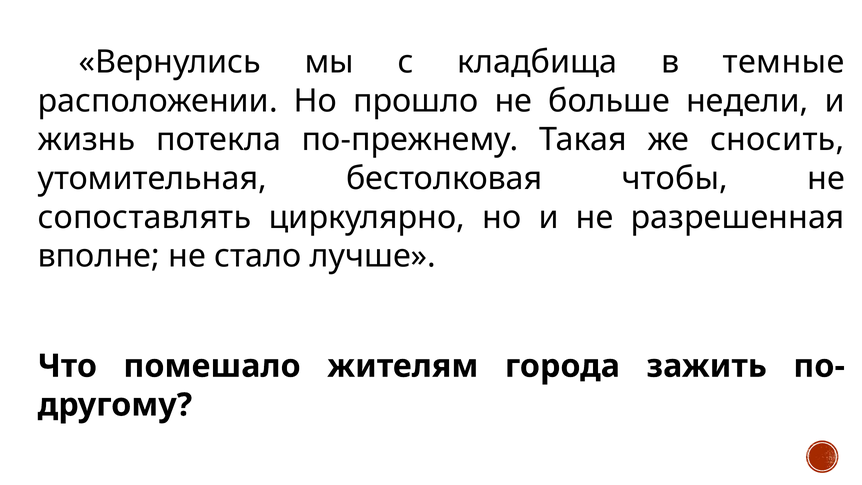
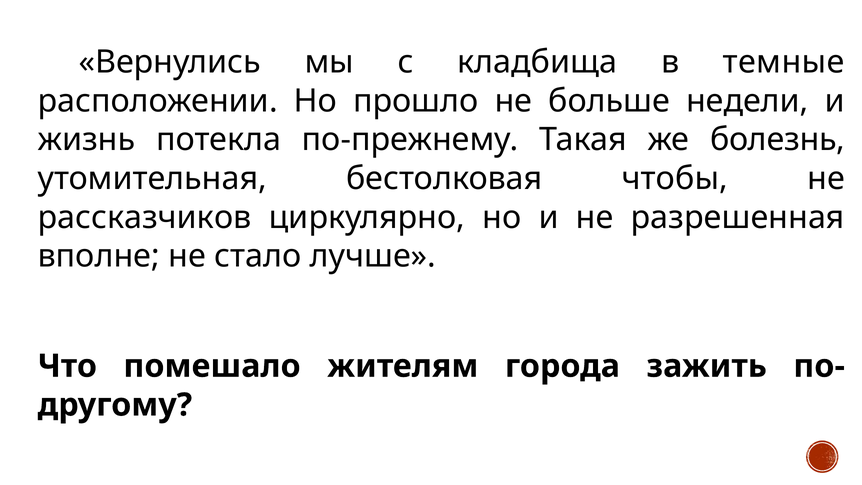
сносить: сносить -> болезнь (778, 140)
сопоставлять: сопоставлять -> рассказчиков (145, 217)
